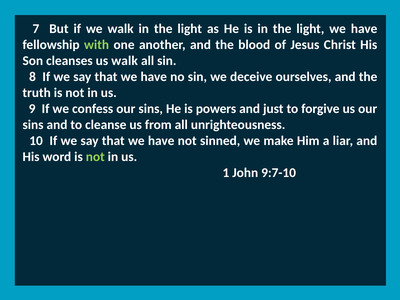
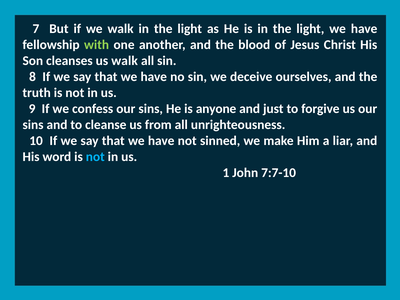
powers: powers -> anyone (216, 109)
not colour: light green -> light blue (95, 157)
9:7-10: 9:7-10 -> 7:7-10 (279, 173)
